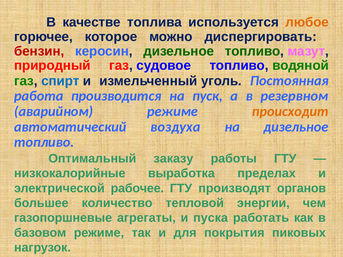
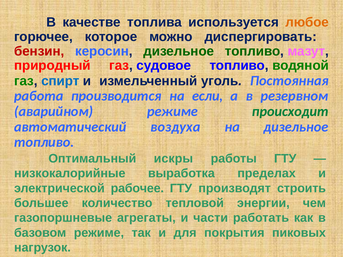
пуск: пуск -> если (208, 96)
происходит colour: orange -> green (290, 112)
заказу: заказу -> искры (173, 159)
органов: органов -> строить (301, 188)
пуска: пуска -> части (211, 218)
